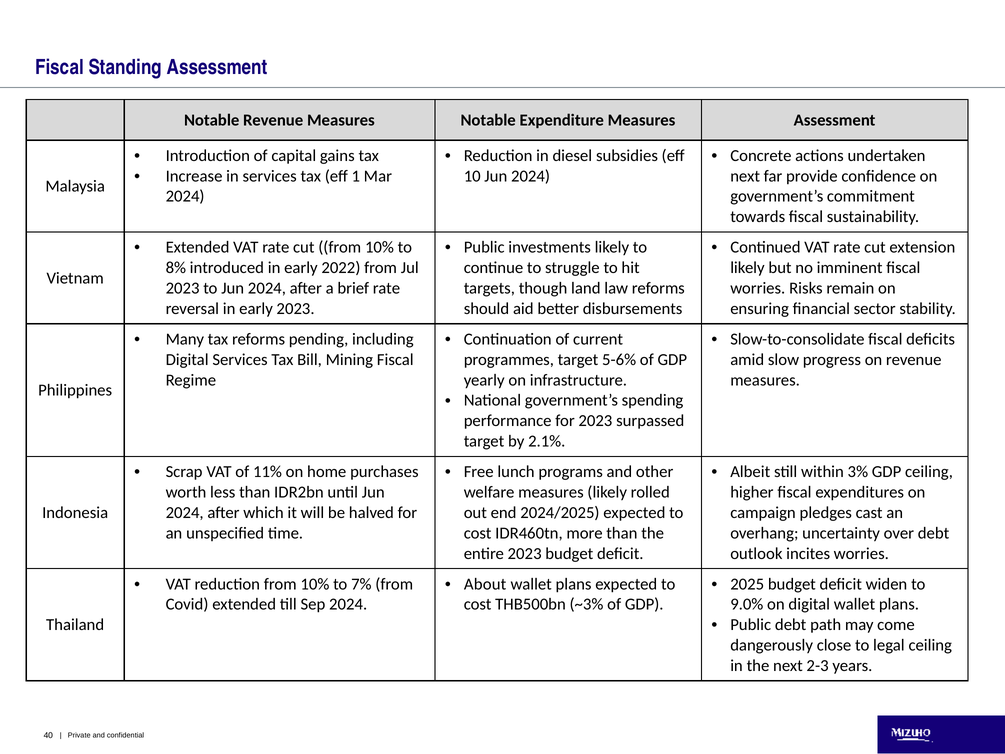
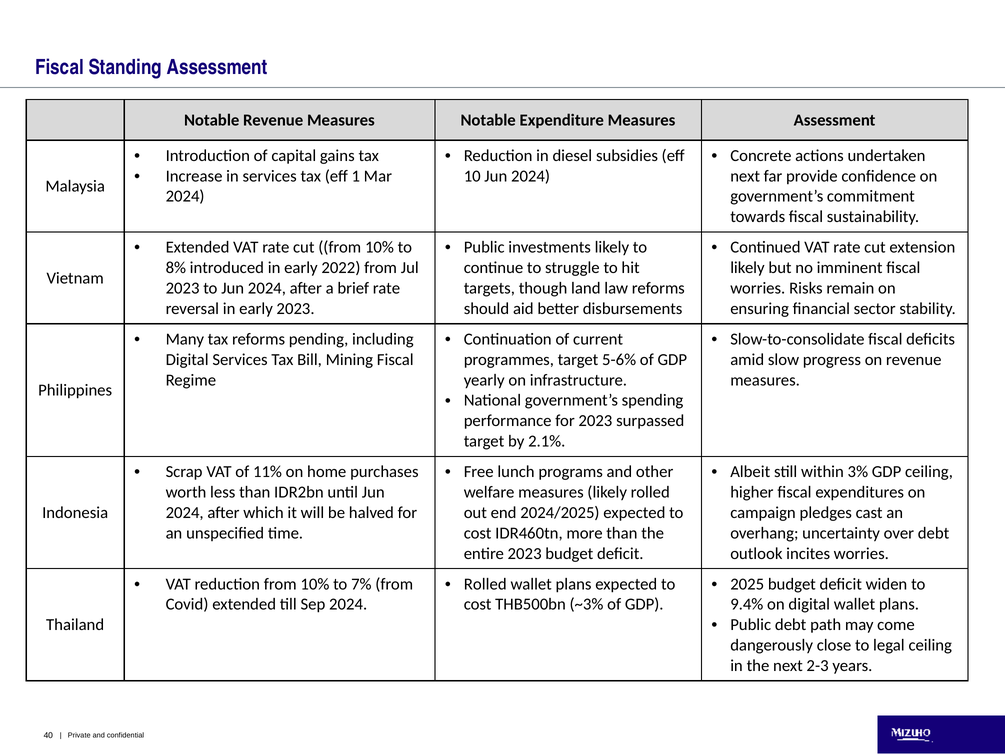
About: About -> Rolled (485, 584)
9.0%: 9.0% -> 9.4% (747, 604)
